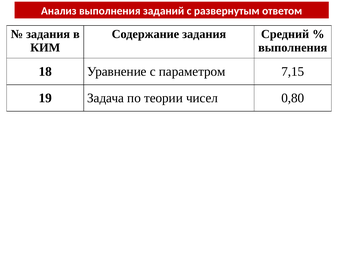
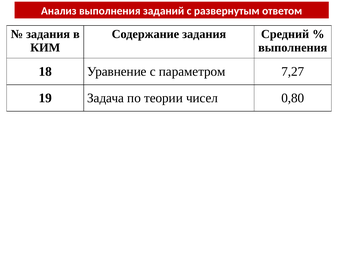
7,15: 7,15 -> 7,27 (293, 72)
